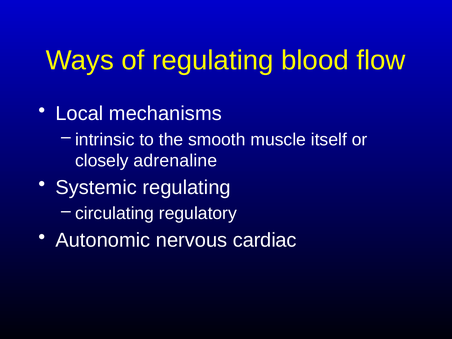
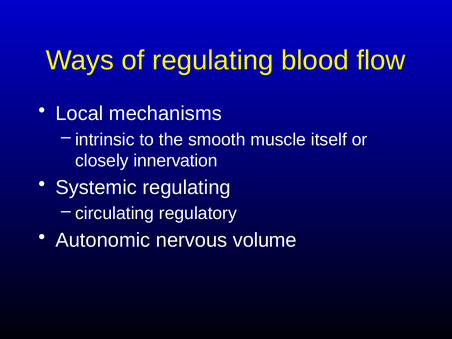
adrenaline: adrenaline -> innervation (176, 161)
cardiac: cardiac -> volume (265, 240)
